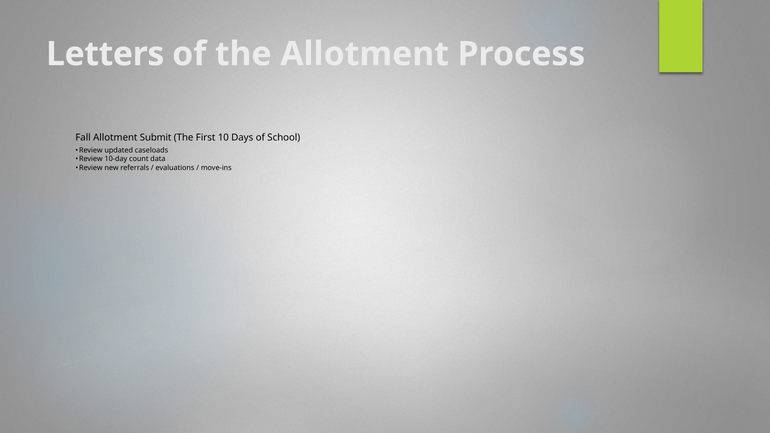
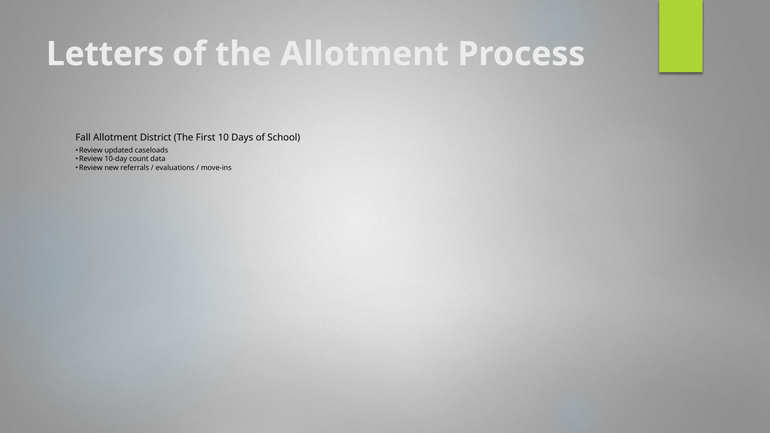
Submit: Submit -> District (156, 138)
